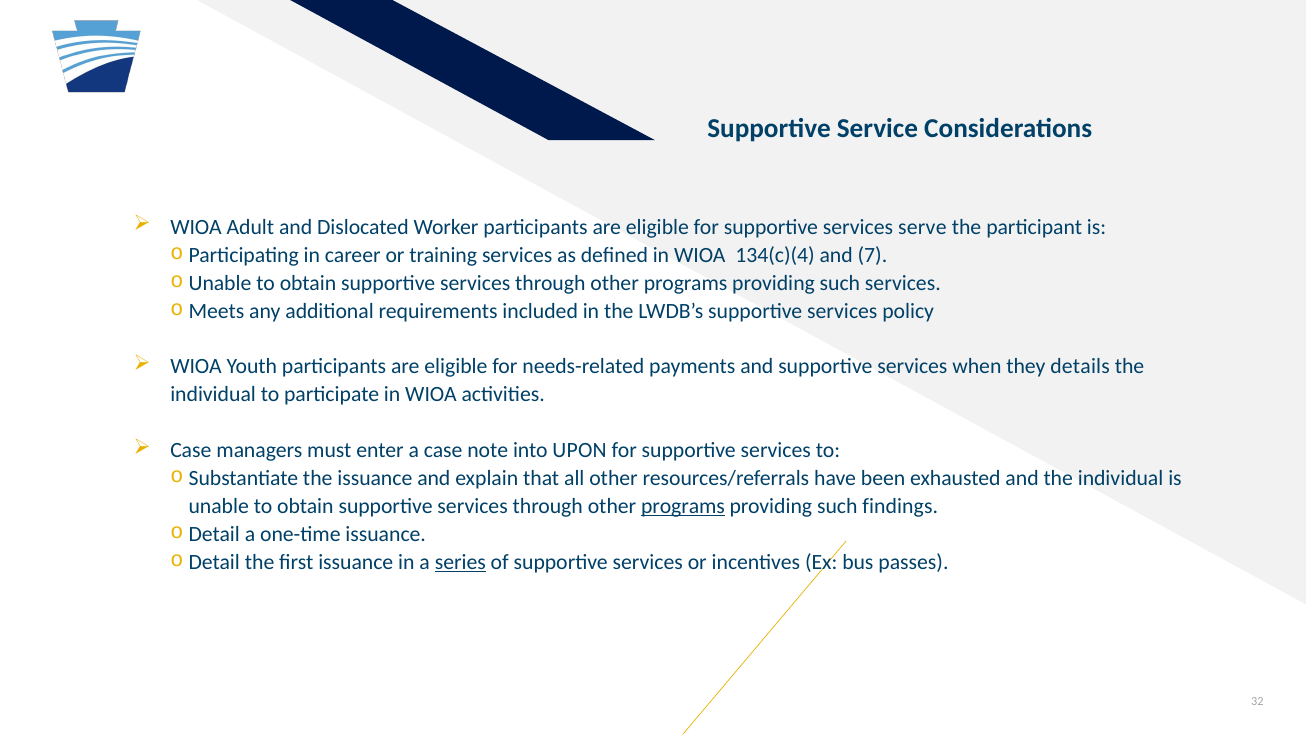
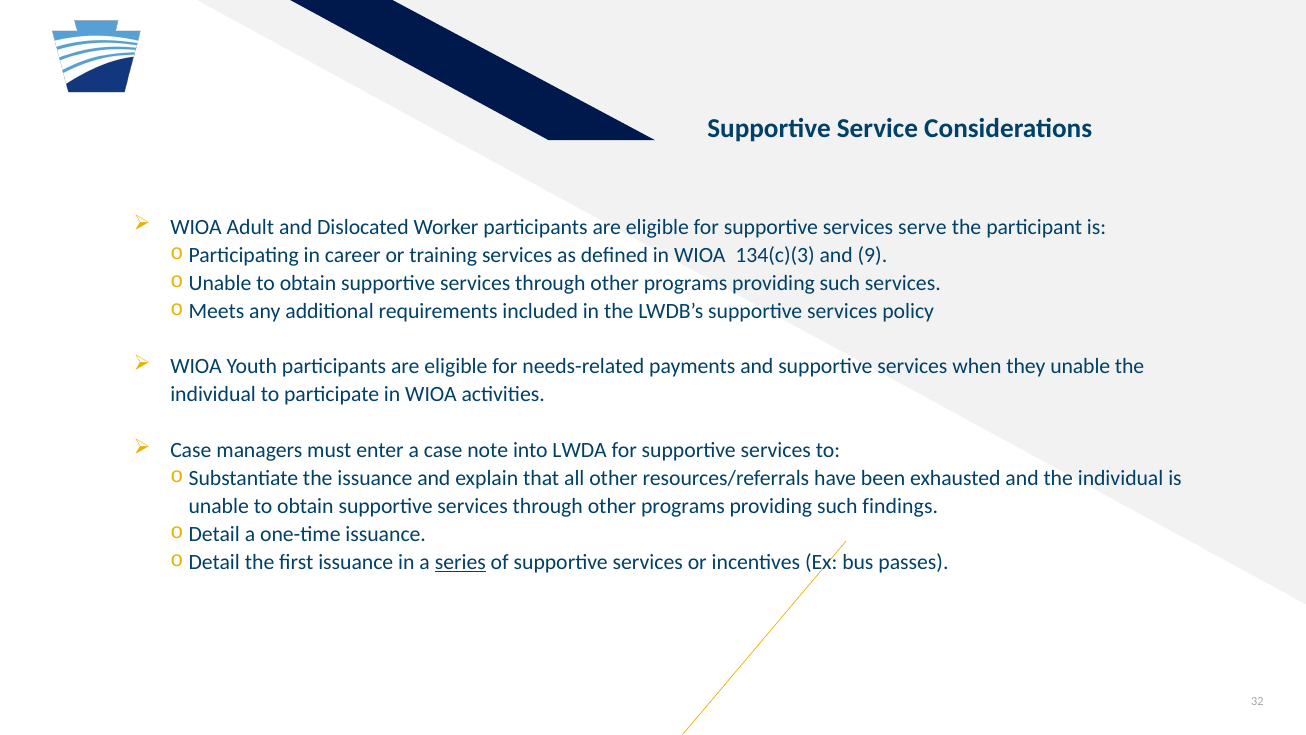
134(c)(4: 134(c)(4 -> 134(c)(3 (775, 255)
7: 7 -> 9 (872, 255)
they details: details -> unable (1080, 367)
UPON: UPON -> LWDA (580, 450)
programs underline: present -> none (683, 506)
